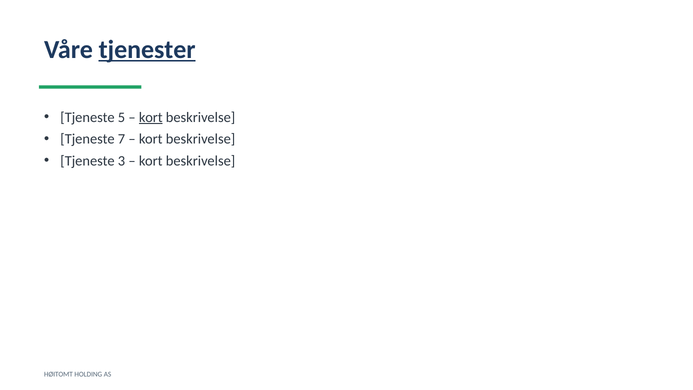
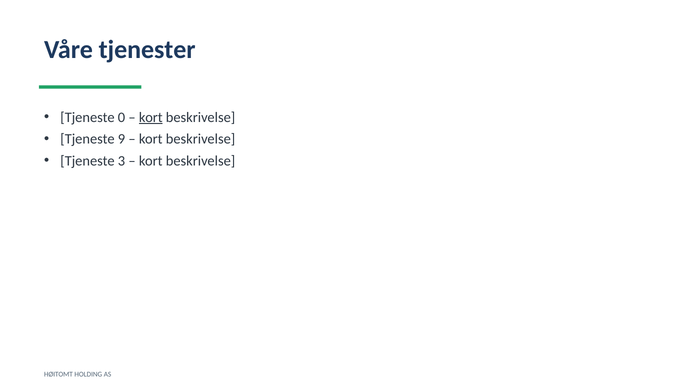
tjenester underline: present -> none (147, 49)
5: 5 -> 0 (121, 117)
7: 7 -> 9 (121, 139)
